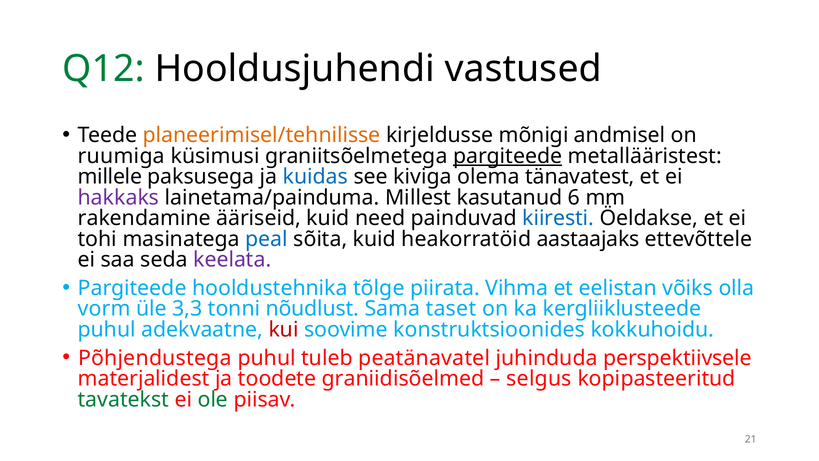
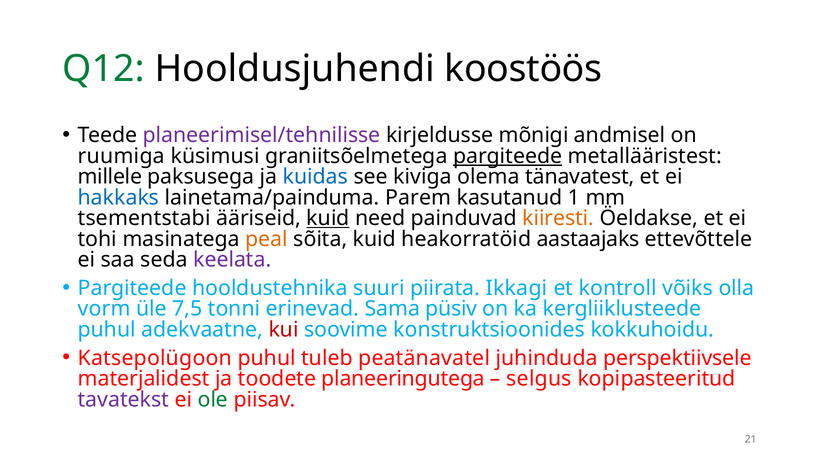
vastused: vastused -> koostöös (523, 69)
planeerimisel/tehnilisse colour: orange -> purple (262, 135)
hakkaks colour: purple -> blue (118, 197)
Millest: Millest -> Parem (418, 197)
6: 6 -> 1 (574, 197)
rakendamine: rakendamine -> tsementstabi (144, 218)
kuid underline: none -> present (328, 218)
kiiresti colour: blue -> orange (558, 218)
peal colour: blue -> orange (267, 239)
tõlge: tõlge -> suuri (379, 288)
Vihma: Vihma -> Ikkagi (517, 288)
eelistan: eelistan -> kontroll (618, 288)
3,3: 3,3 -> 7,5 (187, 309)
nõudlust: nõudlust -> erinevad (312, 309)
taset: taset -> püsiv (451, 309)
Põhjendustega: Põhjendustega -> Katsepolügoon (155, 358)
graniidisõelmed: graniidisõelmed -> planeeringutega (403, 379)
tavatekst colour: green -> purple (123, 399)
